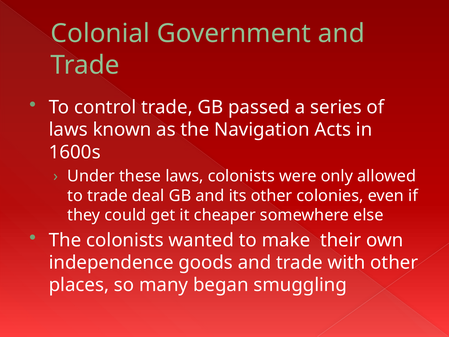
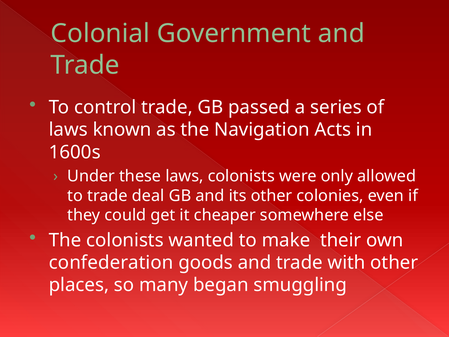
independence: independence -> confederation (111, 262)
